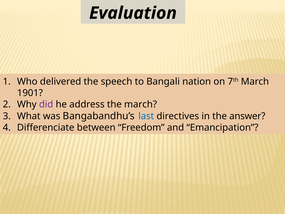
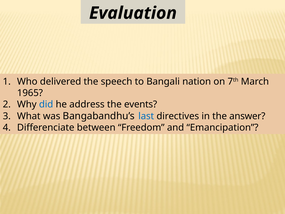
1901: 1901 -> 1965 (30, 93)
did colour: purple -> blue (46, 104)
the march: march -> events (141, 104)
